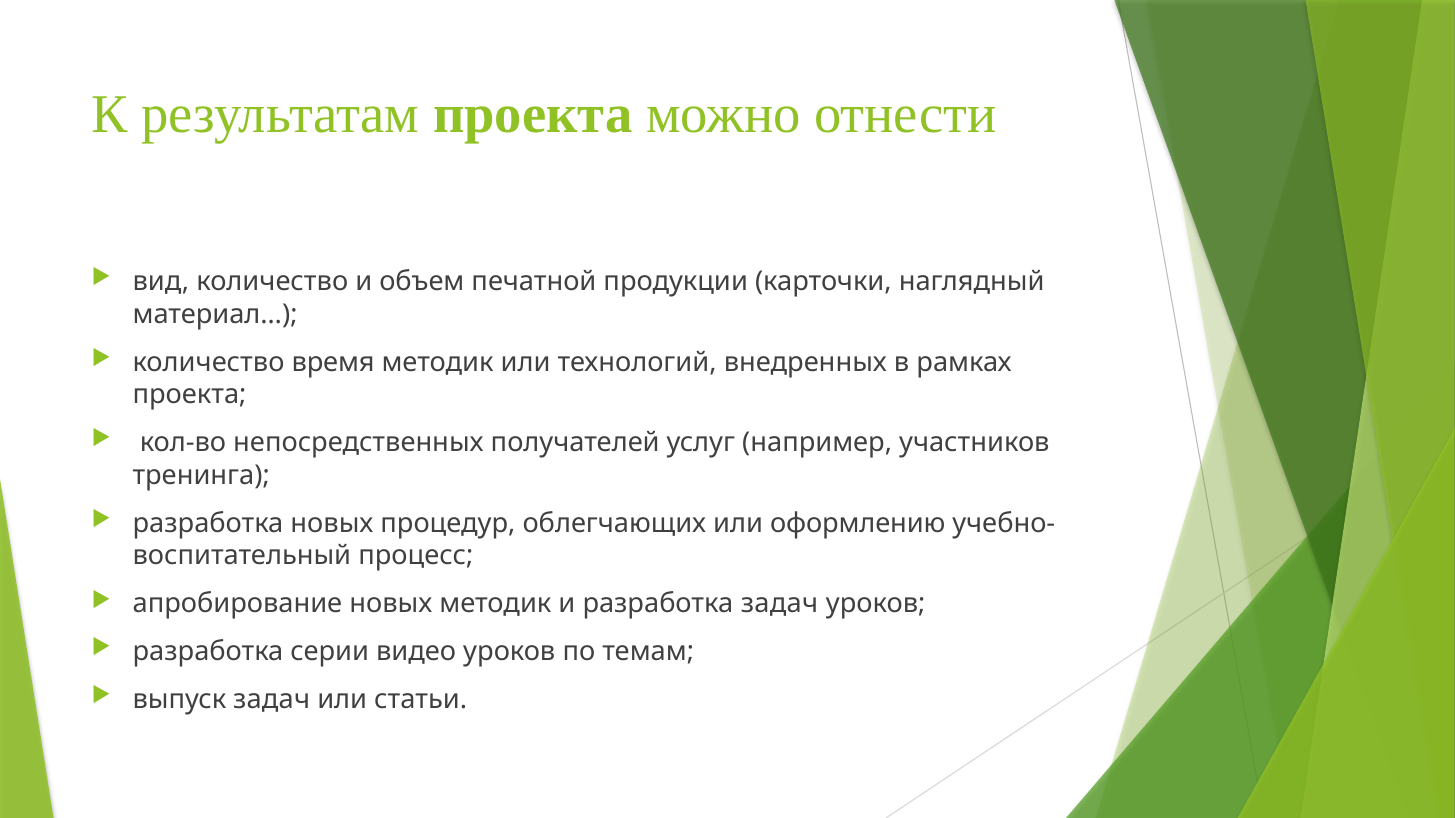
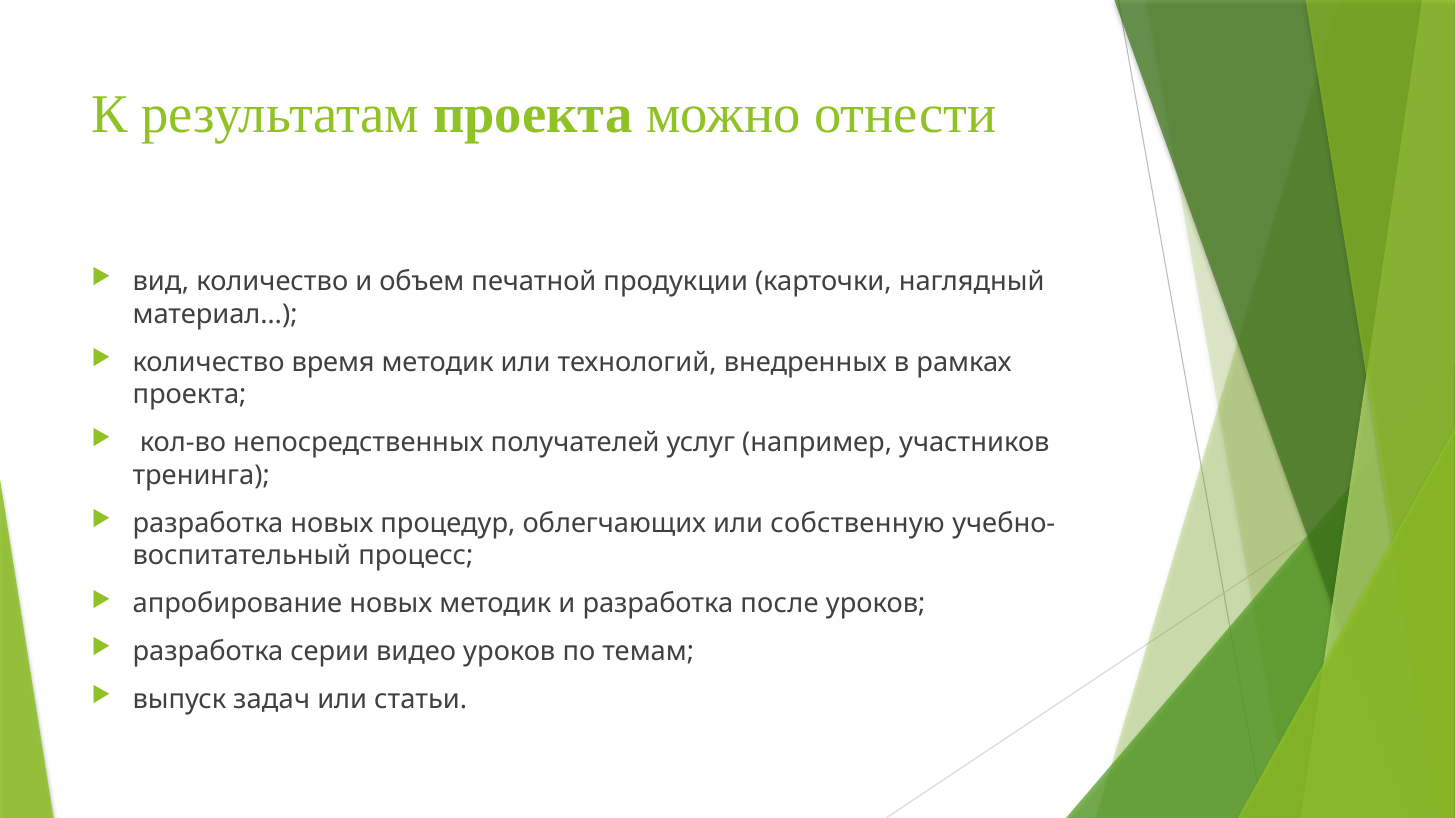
оформлению: оформлению -> собственную (858, 524)
разработка задач: задач -> после (780, 604)
